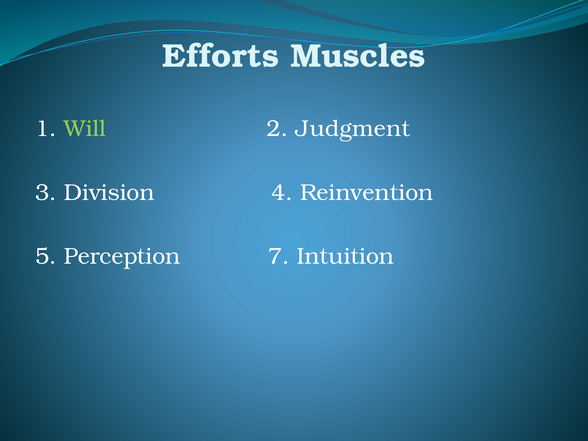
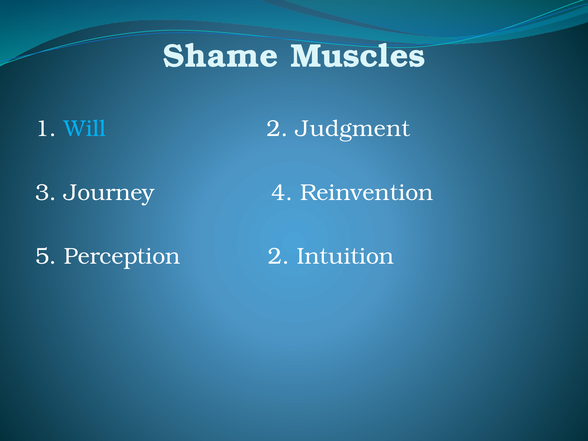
Efforts: Efforts -> Shame (221, 56)
Will colour: light green -> light blue (85, 129)
Division: Division -> Journey (109, 192)
Perception 7: 7 -> 2 (279, 256)
